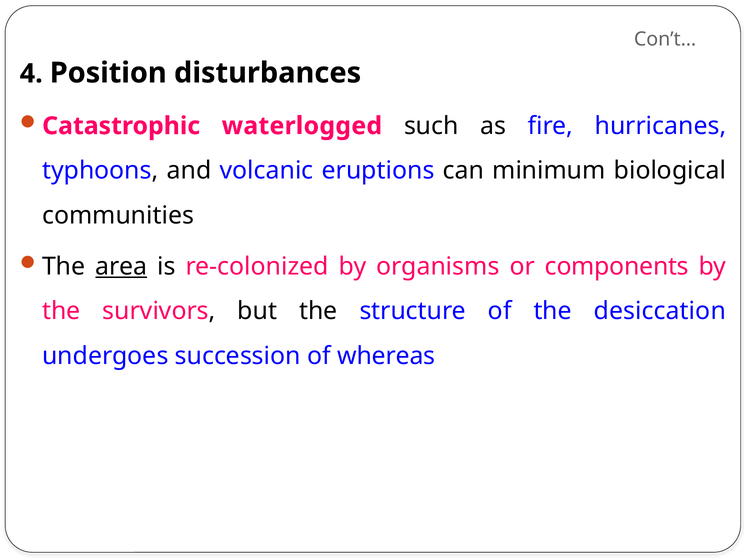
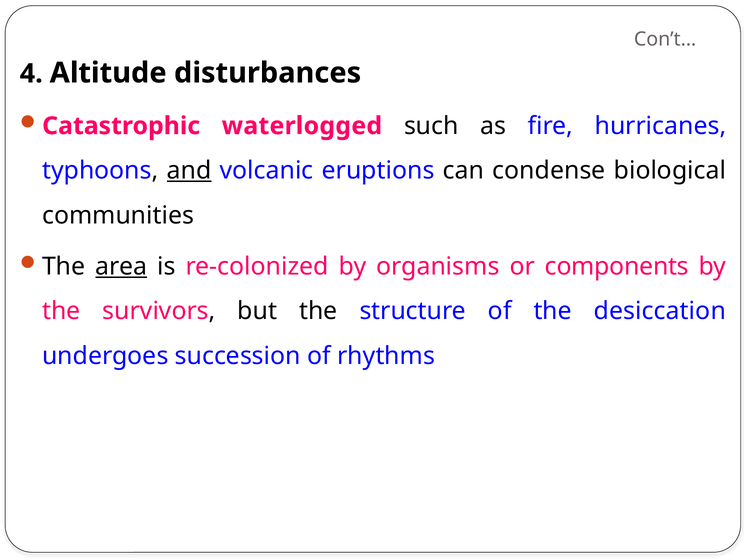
Position: Position -> Altitude (108, 73)
and underline: none -> present (189, 171)
minimum: minimum -> condense (549, 171)
whereas: whereas -> rhythms (386, 356)
